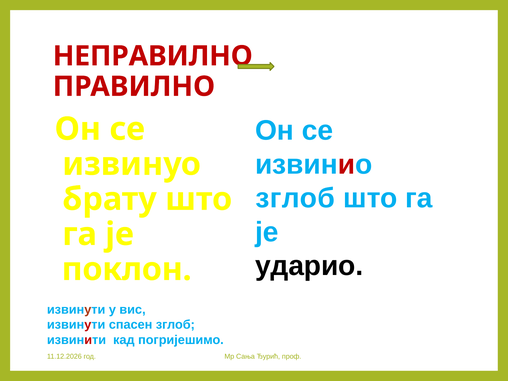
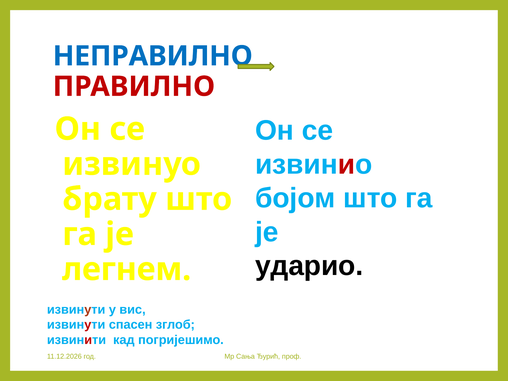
НЕПРАВИЛНО colour: red -> blue (153, 56)
зглоб: зглоб -> бојом (295, 198)
поклон: поклон -> легнем (127, 269)
